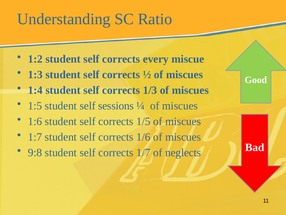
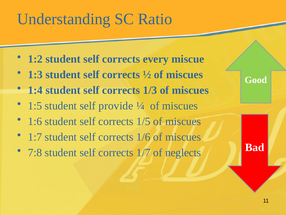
sessions: sessions -> provide (116, 106)
9:8: 9:8 -> 7:8 (35, 152)
